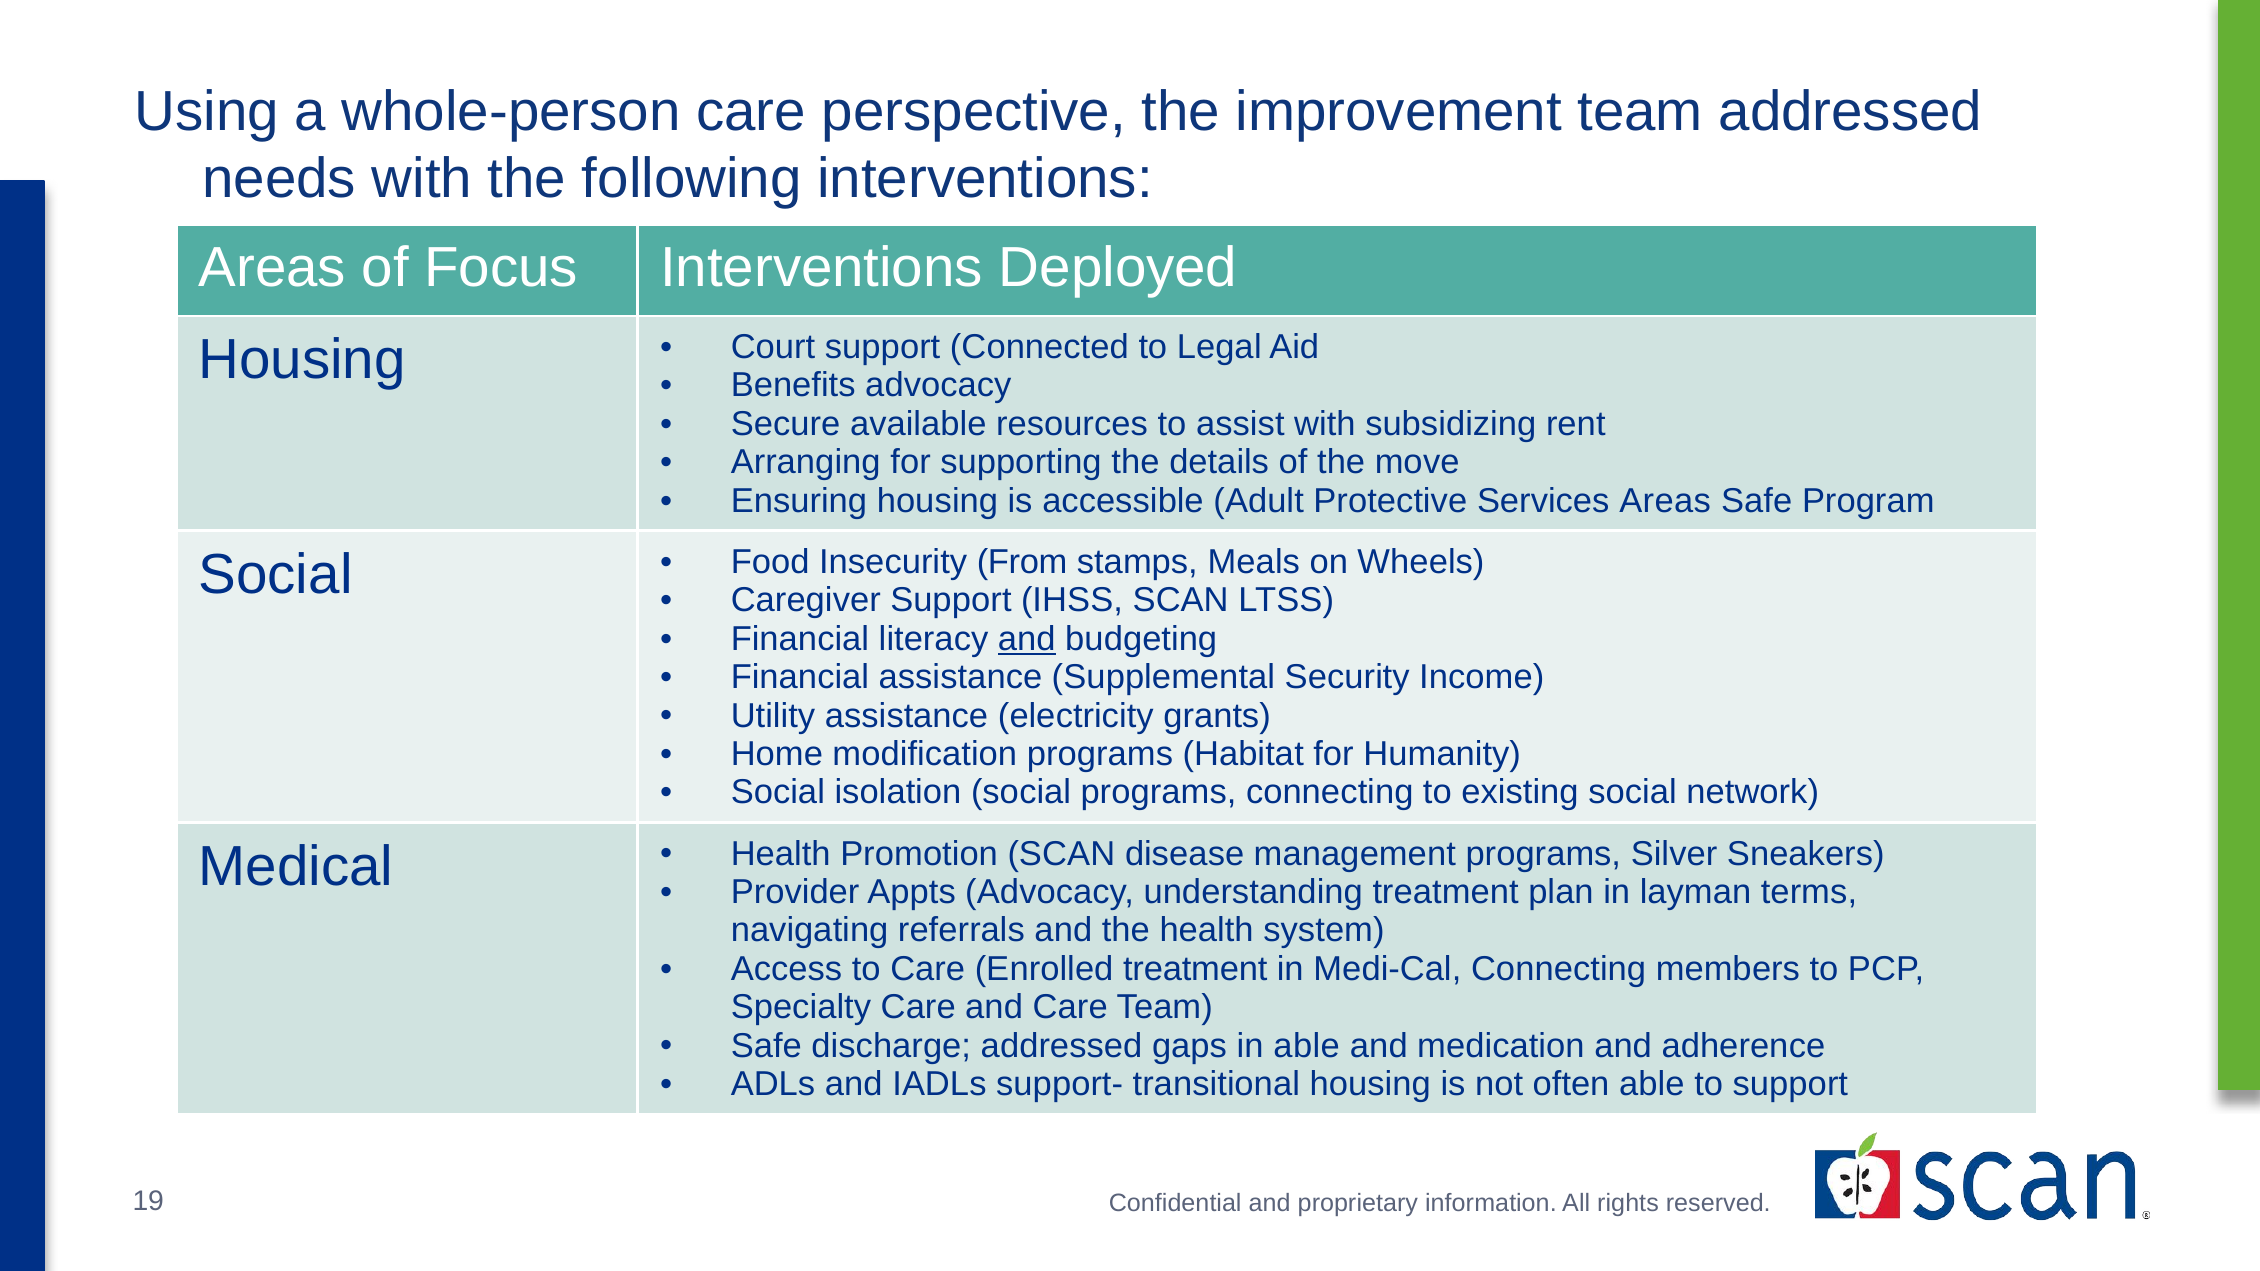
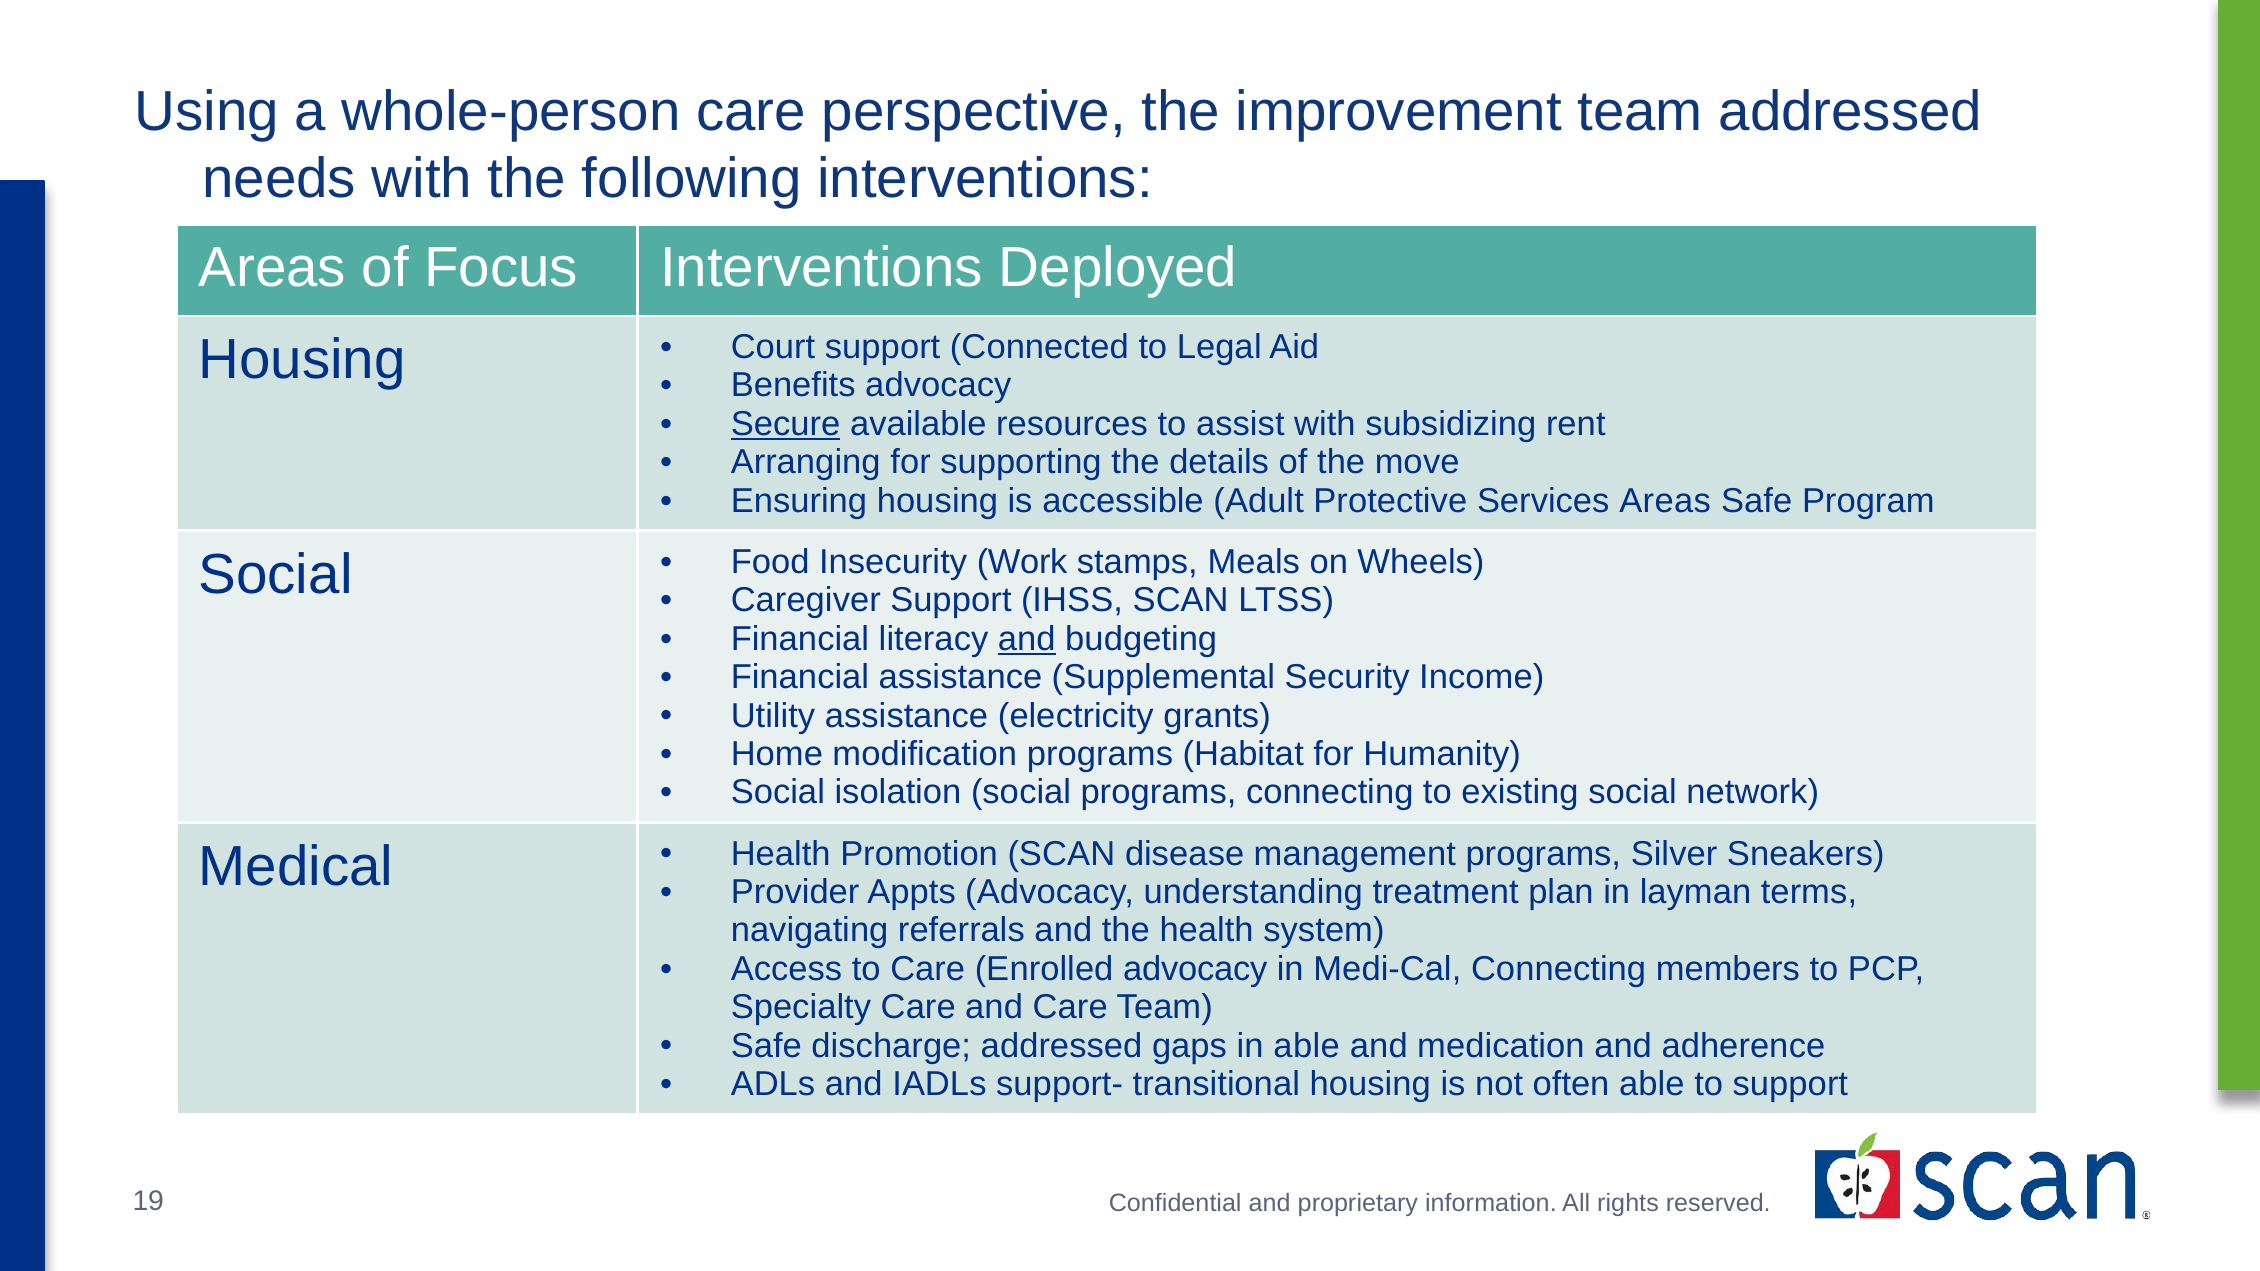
Secure underline: none -> present (786, 424)
From: From -> Work (1022, 562)
Enrolled treatment: treatment -> advocacy (1195, 969)
